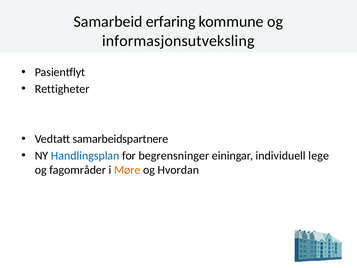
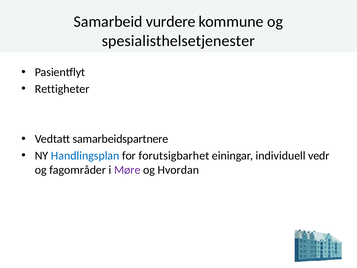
erfaring: erfaring -> vurdere (171, 22)
informasjonsutveksling: informasjonsutveksling -> spesialisthelsetjenester (178, 41)
begrensninger: begrensninger -> forutsigbarhet (174, 156)
lege: lege -> vedr (319, 156)
Møre colour: orange -> purple (127, 170)
